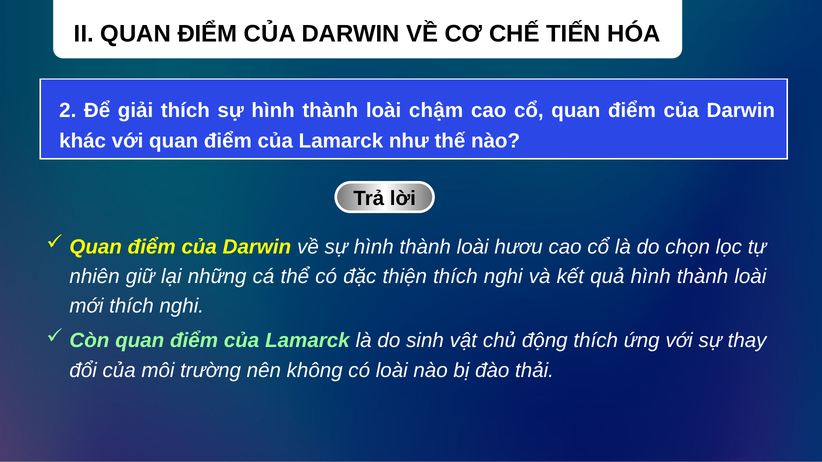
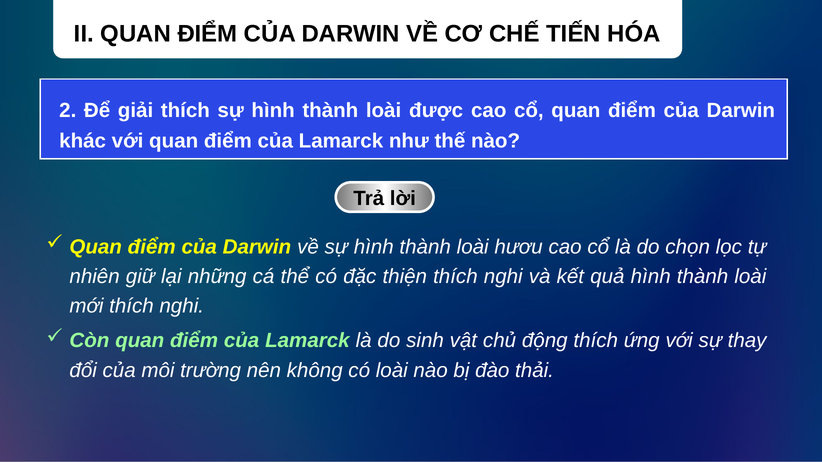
chậm: chậm -> được (436, 110)
